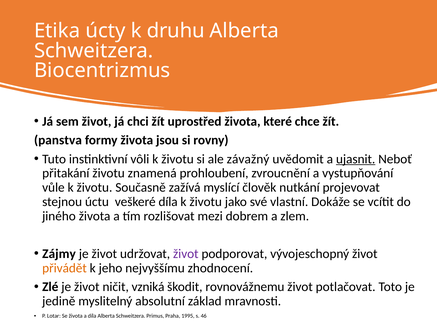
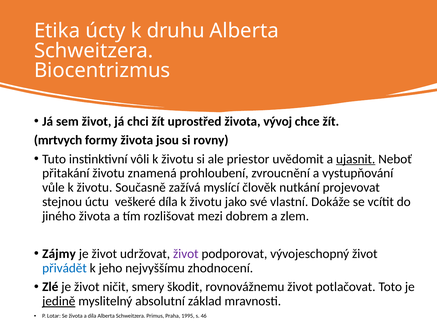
které: které -> vývoj (278, 121)
panstva: panstva -> mrtvych (58, 140)
závažný: závažný -> priestor (248, 159)
přivádět colour: orange -> blue (64, 268)
vzniká: vzniká -> smery (148, 287)
jedině underline: none -> present (59, 301)
